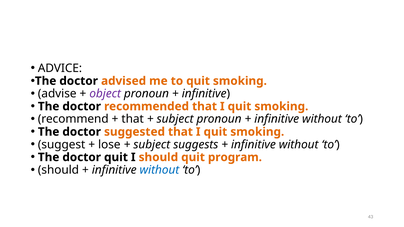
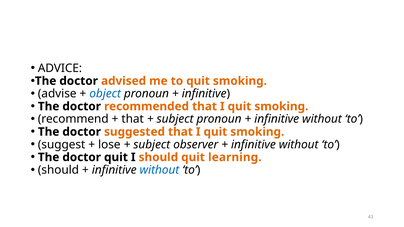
object colour: purple -> blue (105, 94)
suggests: suggests -> observer (196, 145)
program: program -> learning (235, 157)
